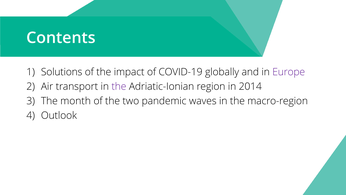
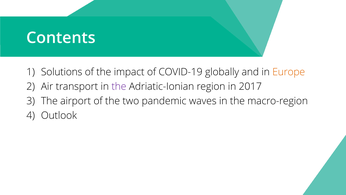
Europe colour: purple -> orange (289, 72)
2014: 2014 -> 2017 (250, 86)
month: month -> airport (76, 101)
